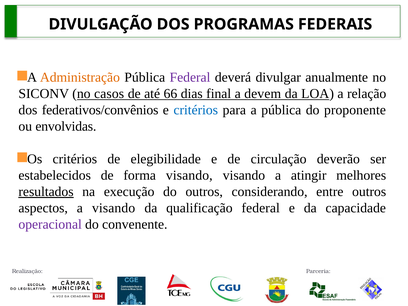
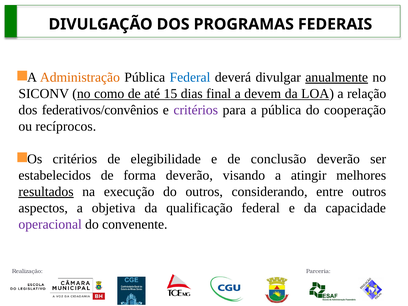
Federal colour: purple -> blue (190, 77)
anualmente underline: none -> present (337, 77)
casos: casos -> como (109, 94)
66: 66 -> 15 (170, 94)
critérios colour: blue -> purple (196, 110)
proponente: proponente -> cooperação (355, 110)
envolvidas: envolvidas -> recíprocos (66, 126)
circulação: circulação -> conclusão (279, 159)
forma visando: visando -> deverão (189, 175)
a visando: visando -> objetiva (114, 208)
